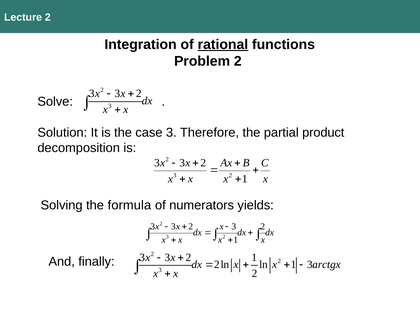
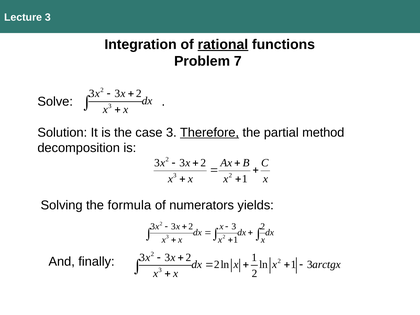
Lecture 2: 2 -> 3 (48, 17)
Problem 2: 2 -> 7 (238, 61)
Therefore underline: none -> present (210, 133)
product: product -> method (323, 133)
